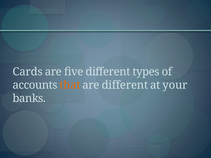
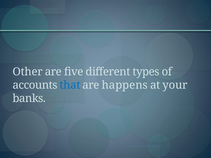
Cards: Cards -> Other (28, 72)
that colour: orange -> blue (70, 85)
are different: different -> happens (125, 85)
